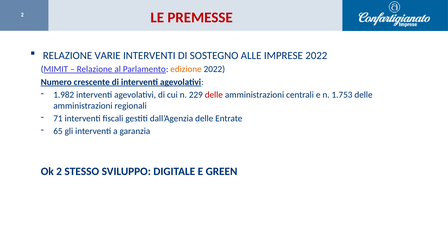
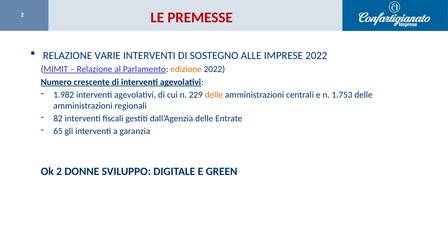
delle colour: red -> orange (214, 95)
71: 71 -> 82 (58, 119)
STESSO: STESSO -> DONNE (82, 171)
